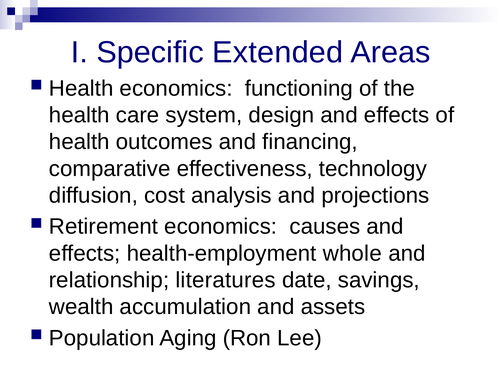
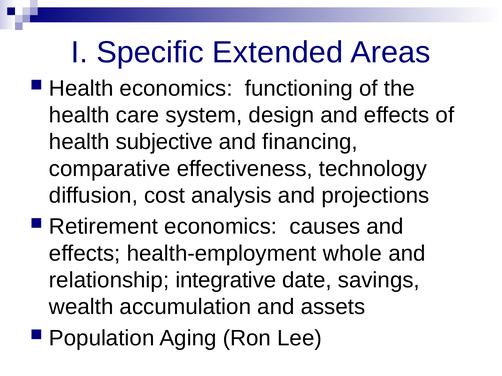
outcomes: outcomes -> subjective (164, 142)
literatures: literatures -> integrative (226, 280)
